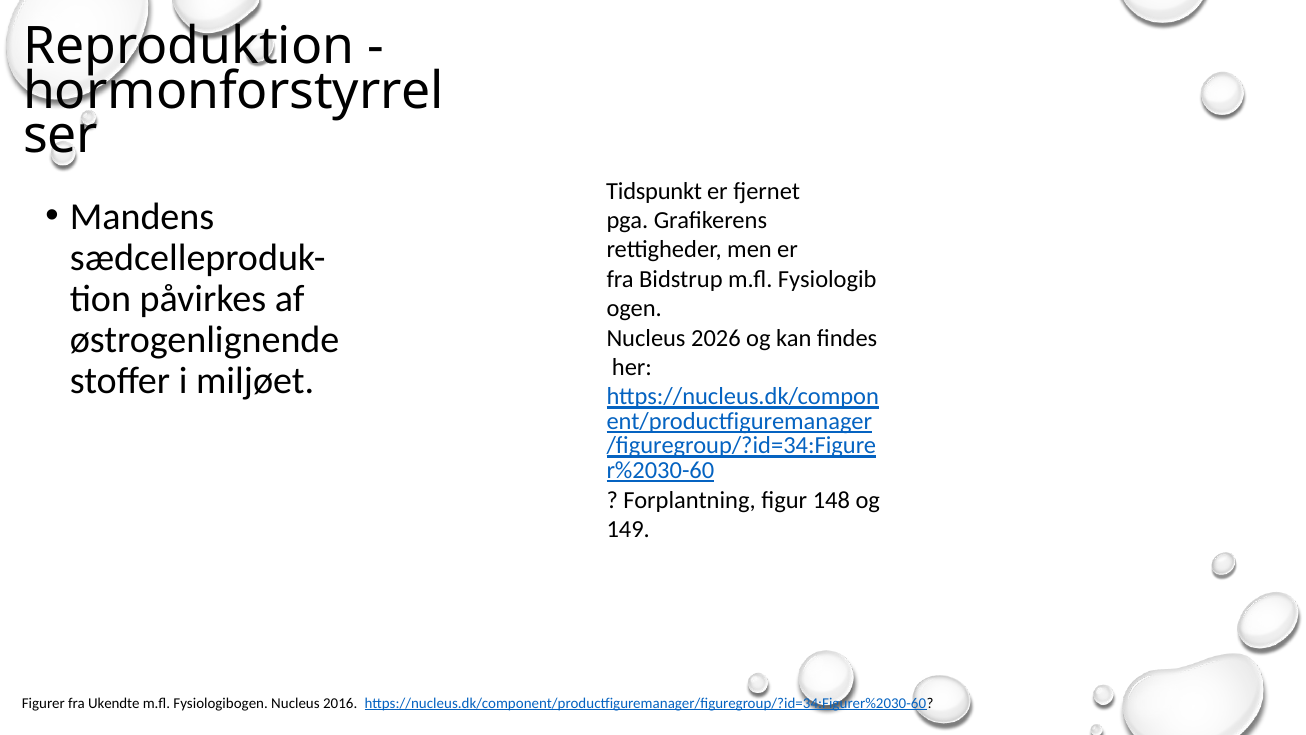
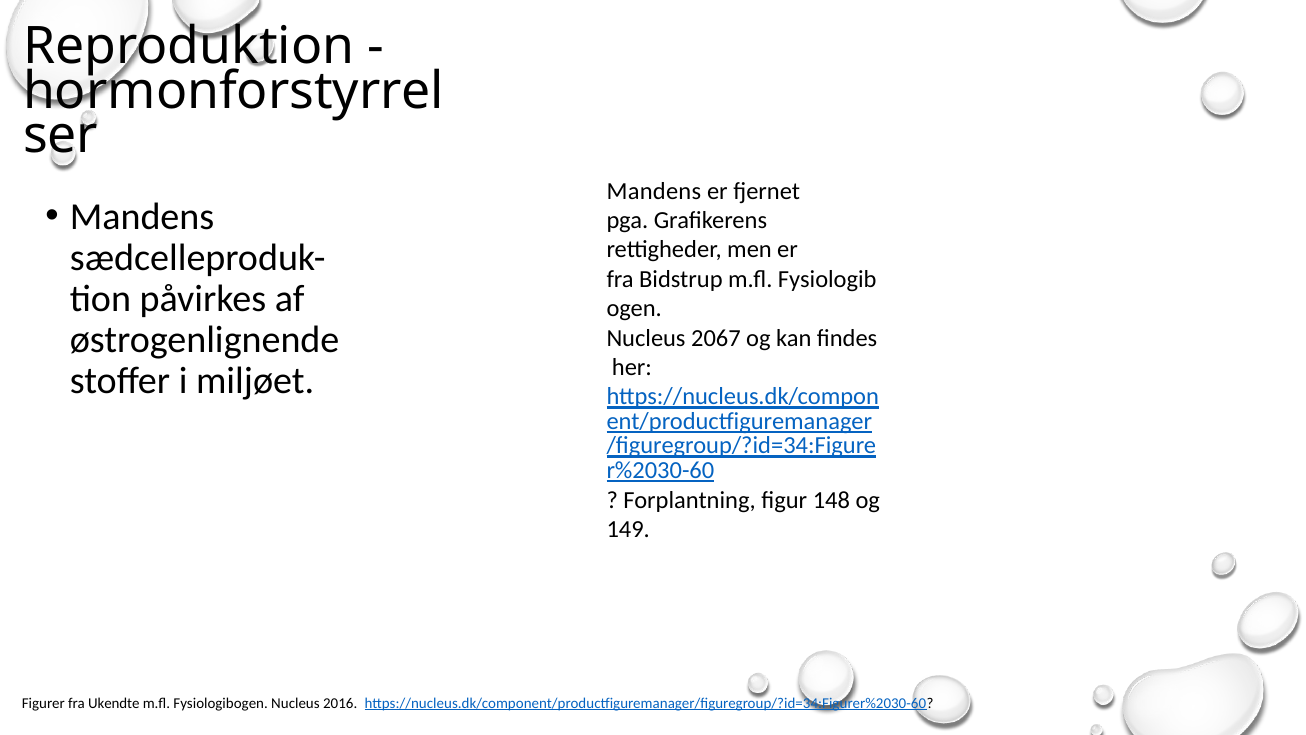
Tidspunkt: Tidspunkt -> Mandens (654, 191)
2026: 2026 -> 2067 (716, 338)
